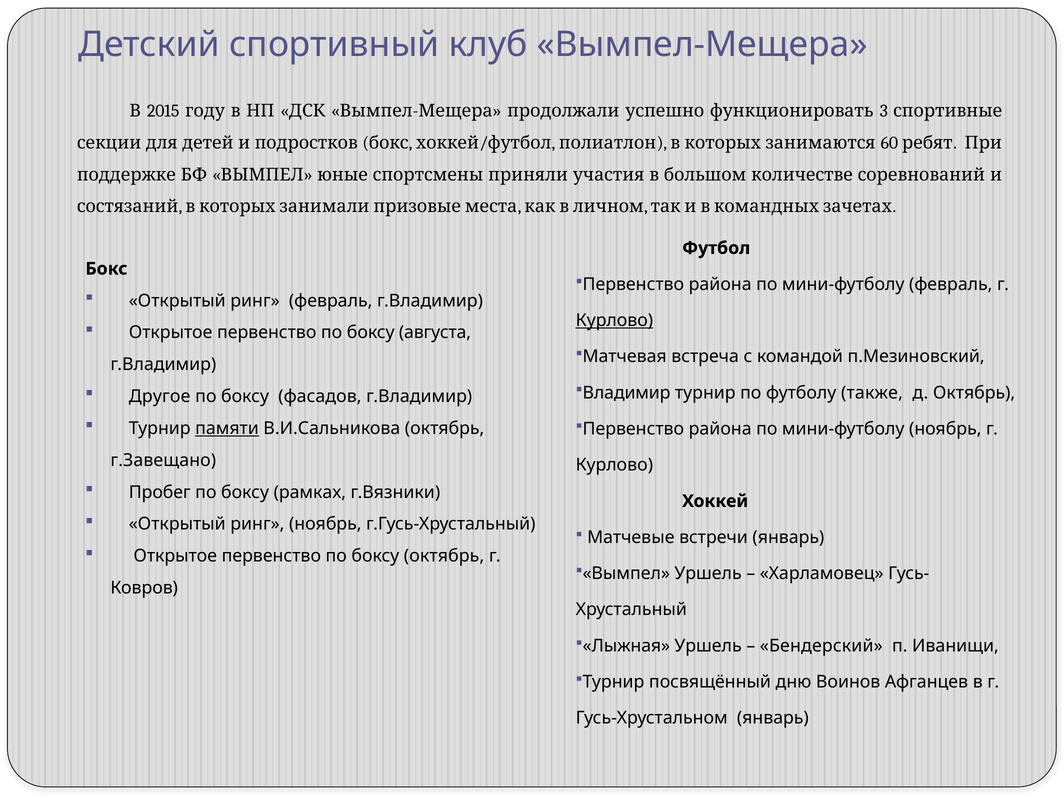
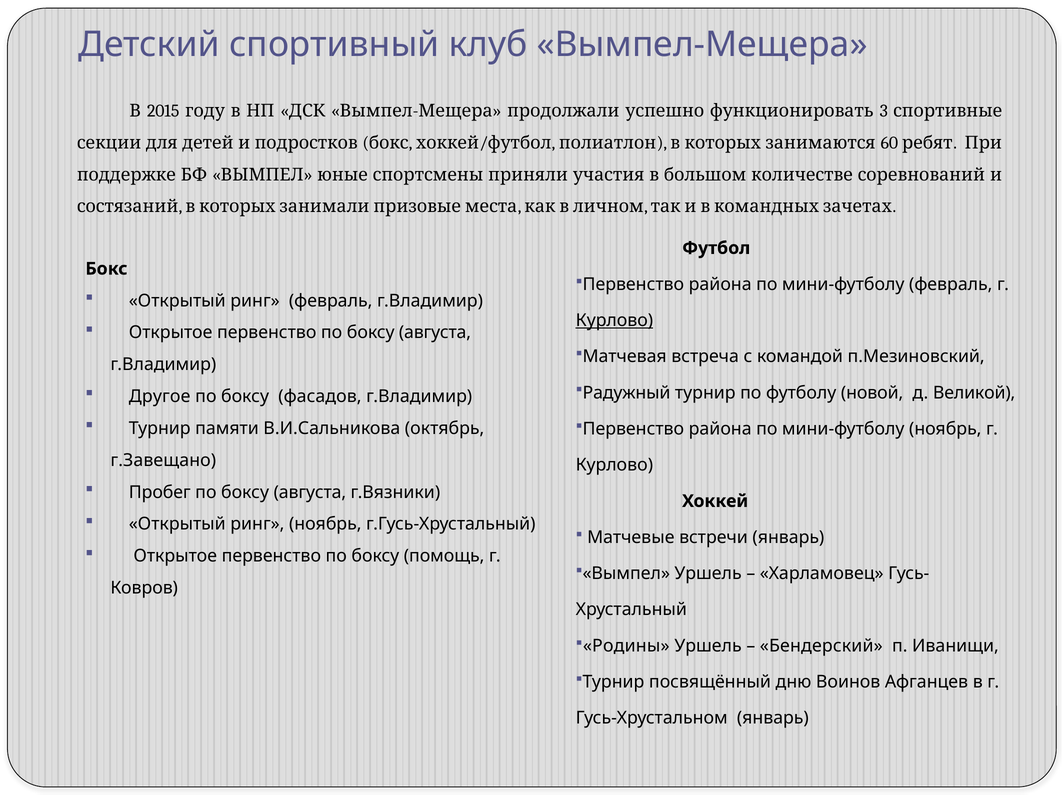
Владимир: Владимир -> Радужный (627, 393)
также: также -> новой (872, 393)
д Октябрь: Октябрь -> Великой (974, 393)
памяти underline: present -> none (227, 428)
рамках: рамках -> августа (310, 492)
боксу октябрь: октябрь -> помощь (444, 556)
Лыжная: Лыжная -> Родины (626, 646)
